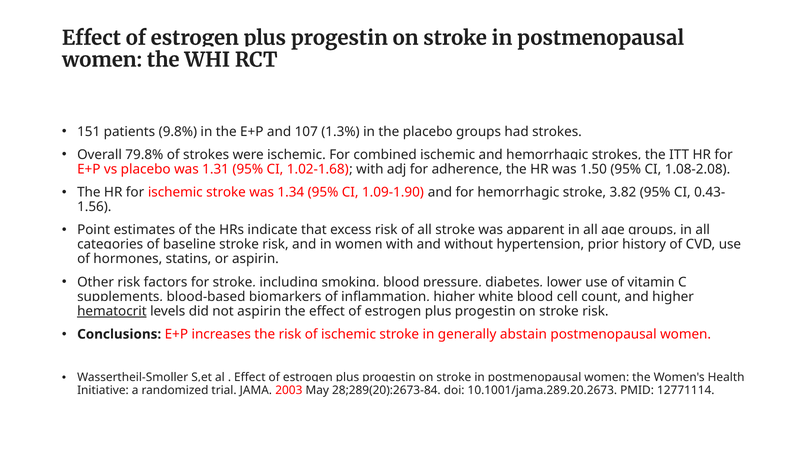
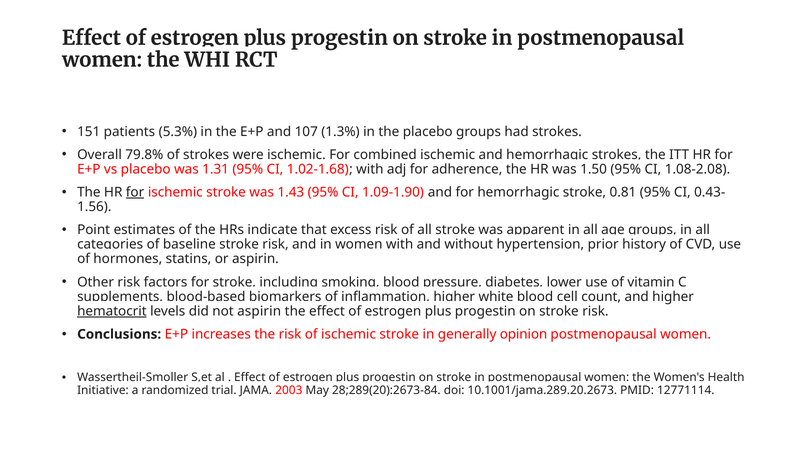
9.8%: 9.8% -> 5.3% (178, 132)
for underline: none -> present (135, 193)
1.34: 1.34 -> 1.43 (291, 193)
3.82: 3.82 -> 0.81 (623, 193)
abstain: abstain -> opinion (524, 335)
